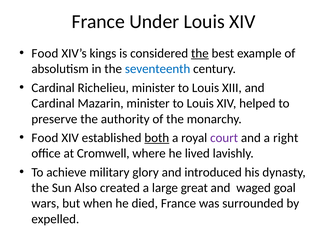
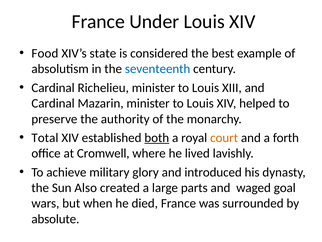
kings: kings -> state (103, 53)
the underline: present -> none (200, 53)
Food: Food -> Total (45, 138)
court colour: purple -> orange (224, 138)
right: right -> forth (286, 138)
great: great -> parts (194, 187)
expelled: expelled -> absolute (55, 219)
